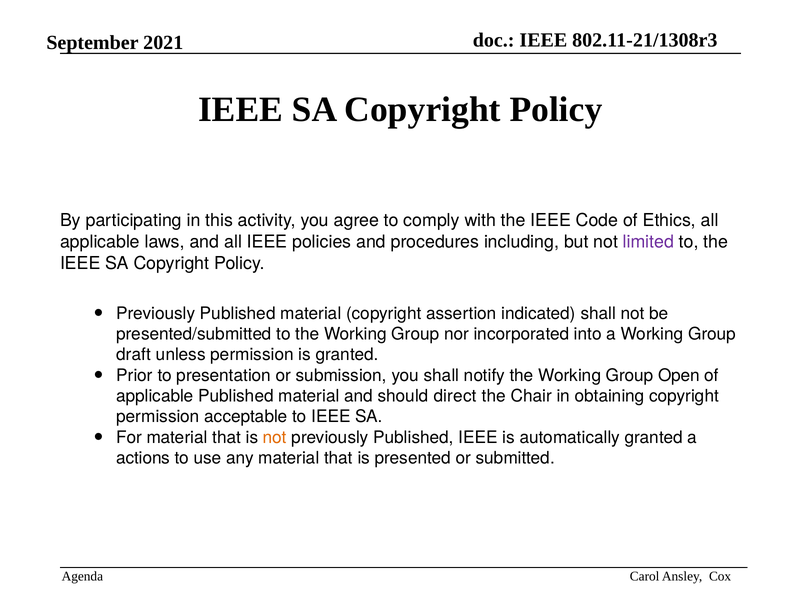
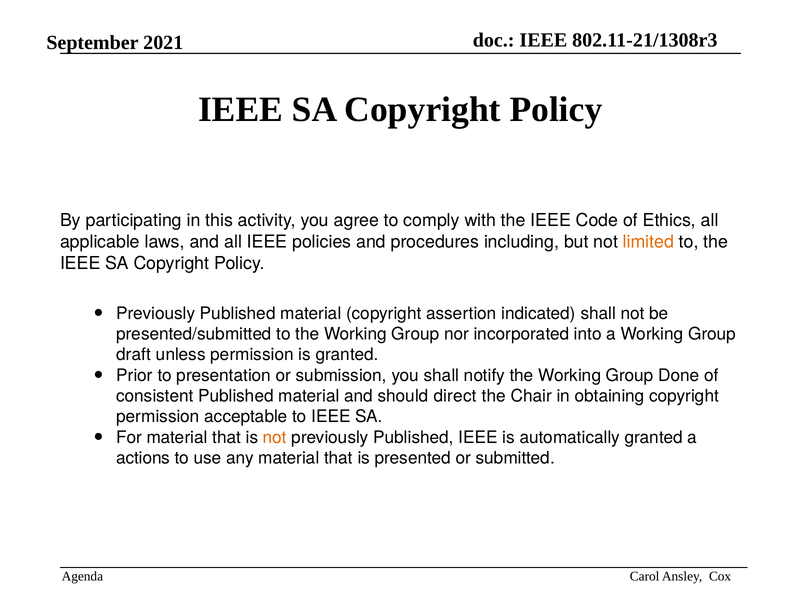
limited colour: purple -> orange (648, 242)
Open: Open -> Done (679, 375)
applicable: applicable -> consistent (155, 396)
